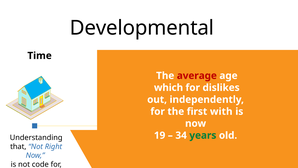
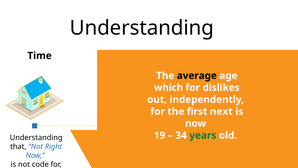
Developmental: Developmental -> Understanding (142, 28)
average colour: red -> black (197, 76)
with: with -> next (221, 111)
